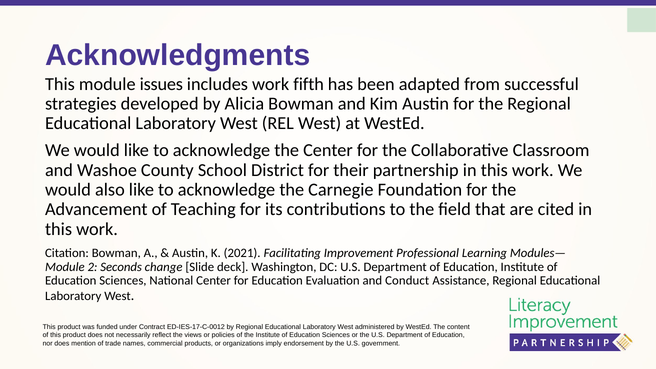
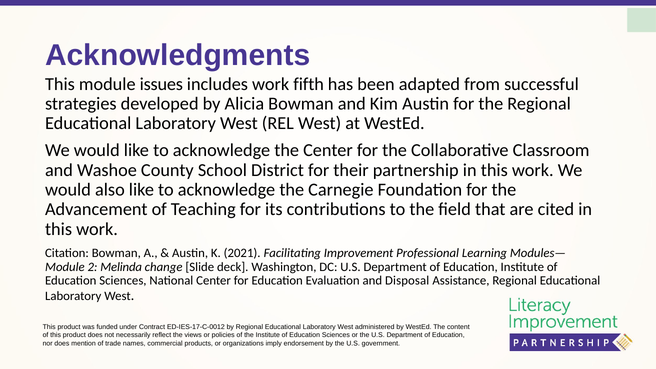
Seconds: Seconds -> Melinda (121, 267)
Conduct: Conduct -> Disposal (407, 281)
